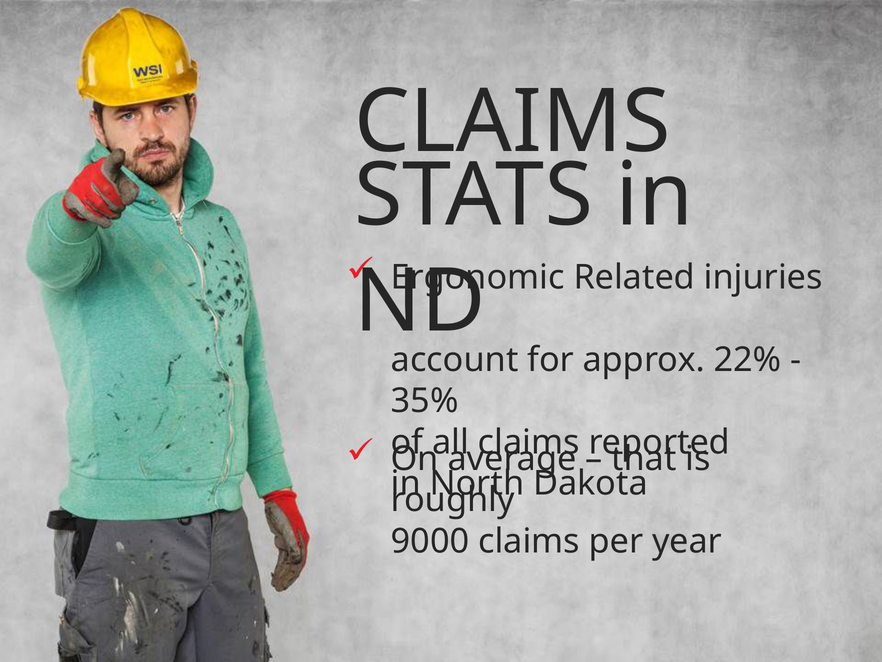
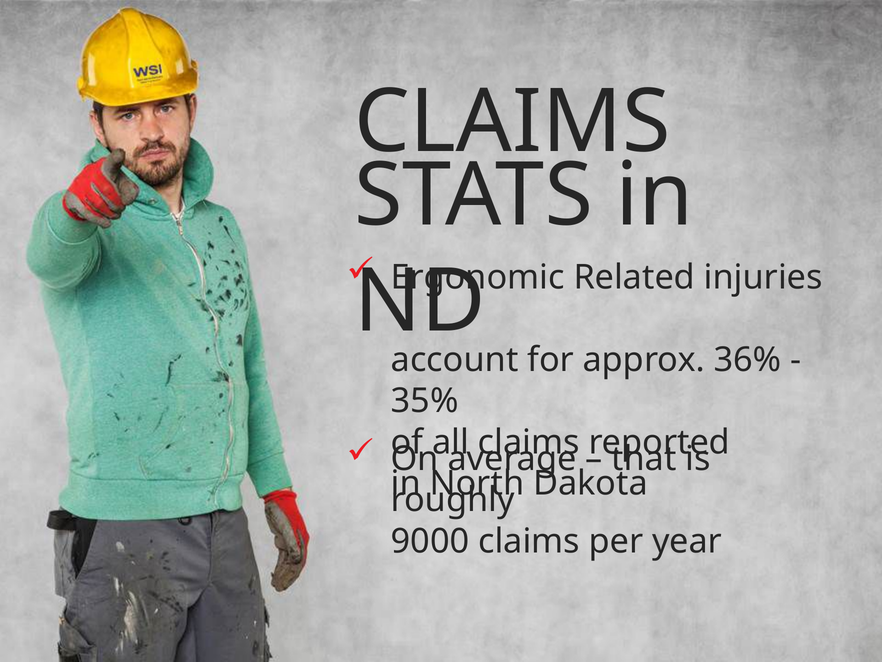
22%: 22% -> 36% (748, 360)
